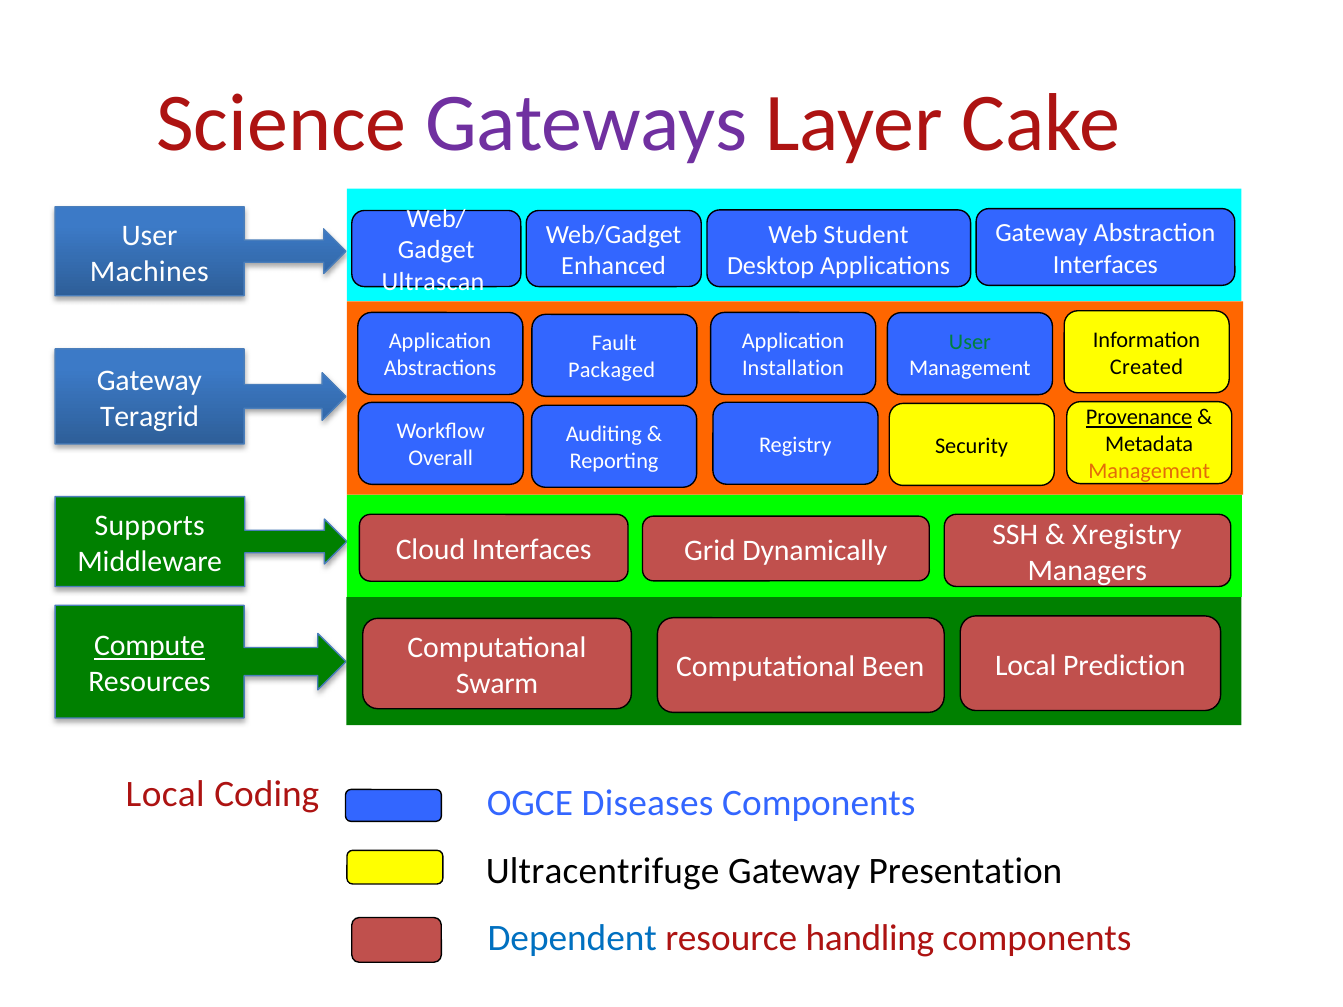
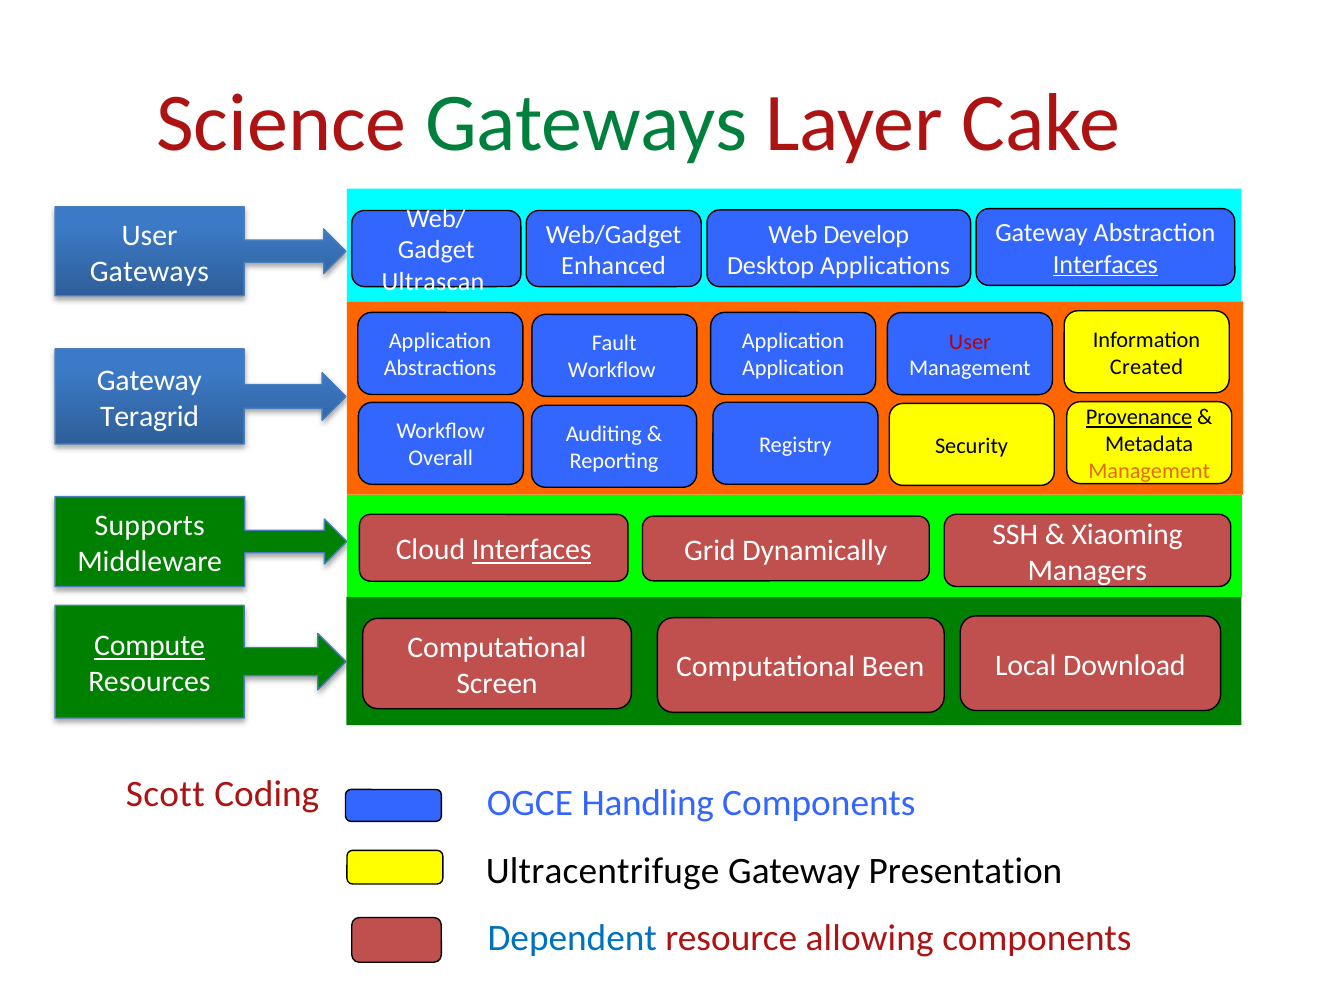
Gateways colour: purple -> green (586, 123)
Student: Student -> Develop (866, 234)
Interfaces underline: none -> present (1105, 265)
Machines: Machines -> Gateways (149, 271)
User colour: green -> red (970, 342)
Installation: Installation -> Application (793, 369)
Packaged: Packaged -> Workflow (612, 370)
Xregistry: Xregistry -> Xiaoming (1127, 535)
Interfaces underline: none -> present (532, 550)
Prediction: Prediction -> Download (1124, 665)
Swarm: Swarm -> Screen (497, 684)
Local: Local -> Scott (165, 794)
Diseases: Diseases -> Handling (648, 804)
handling: handling -> allowing (870, 938)
